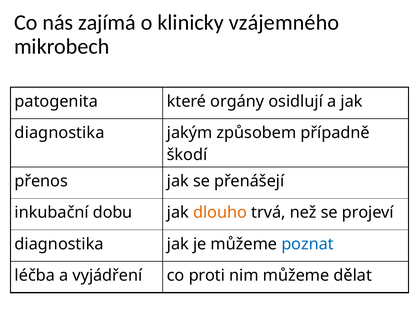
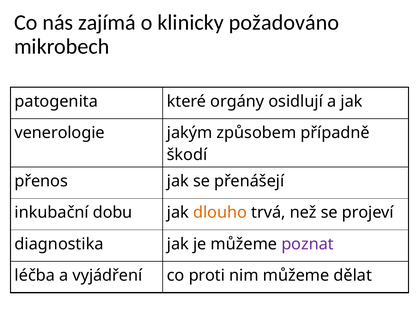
vzájemného: vzájemného -> požadováno (284, 22)
diagnostika: diagnostika -> venerologie (60, 133)
poznat colour: blue -> purple (308, 244)
